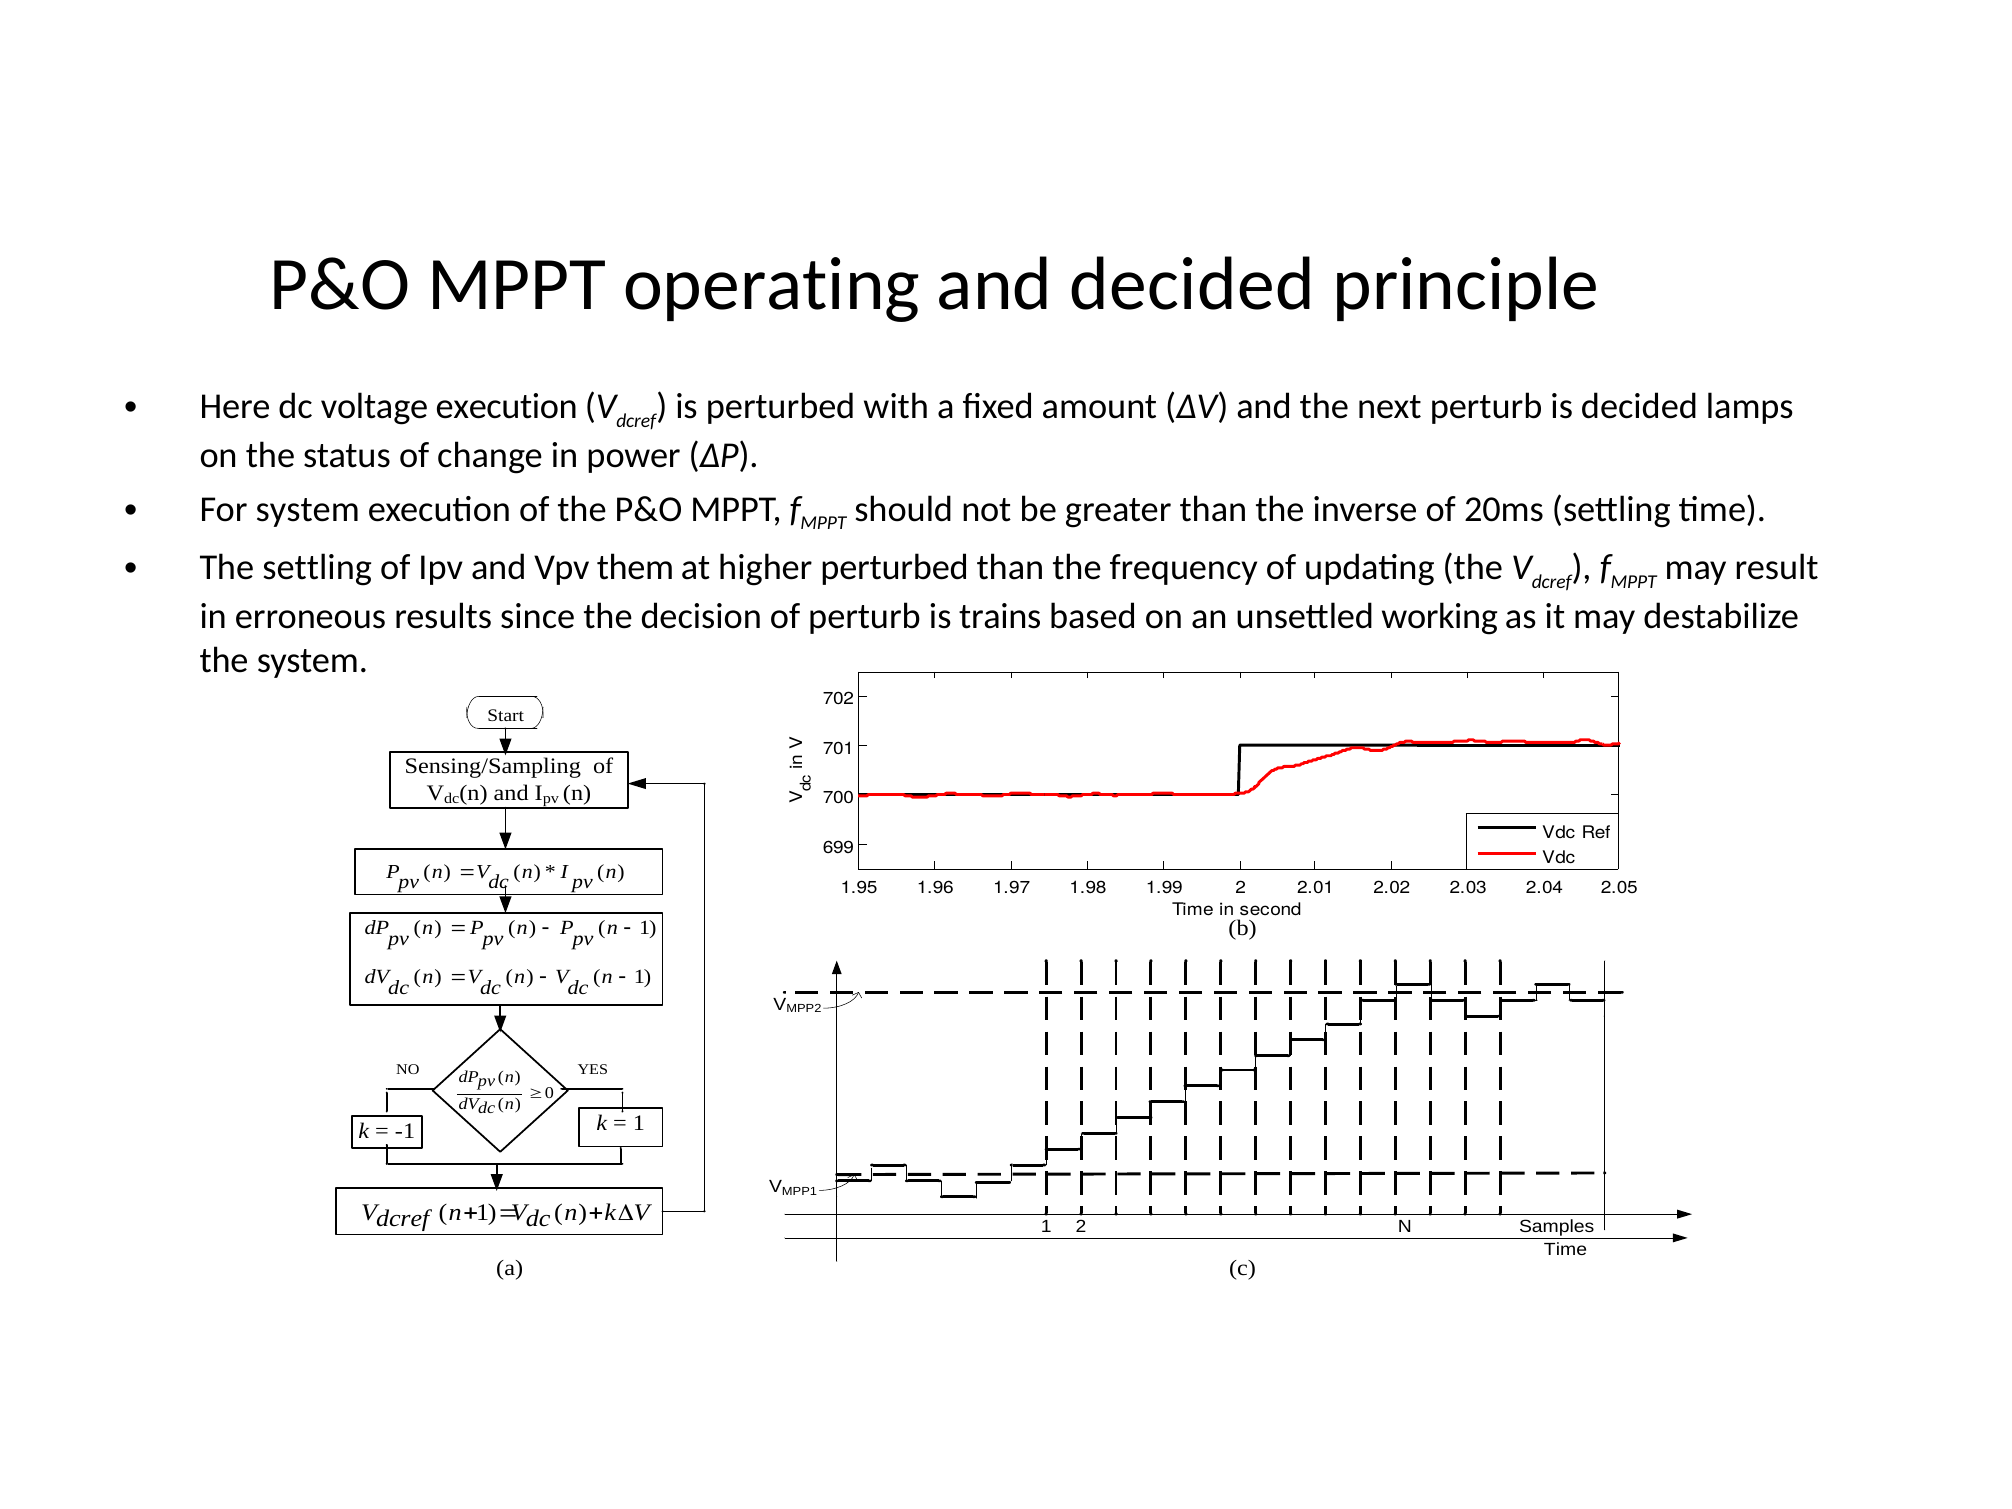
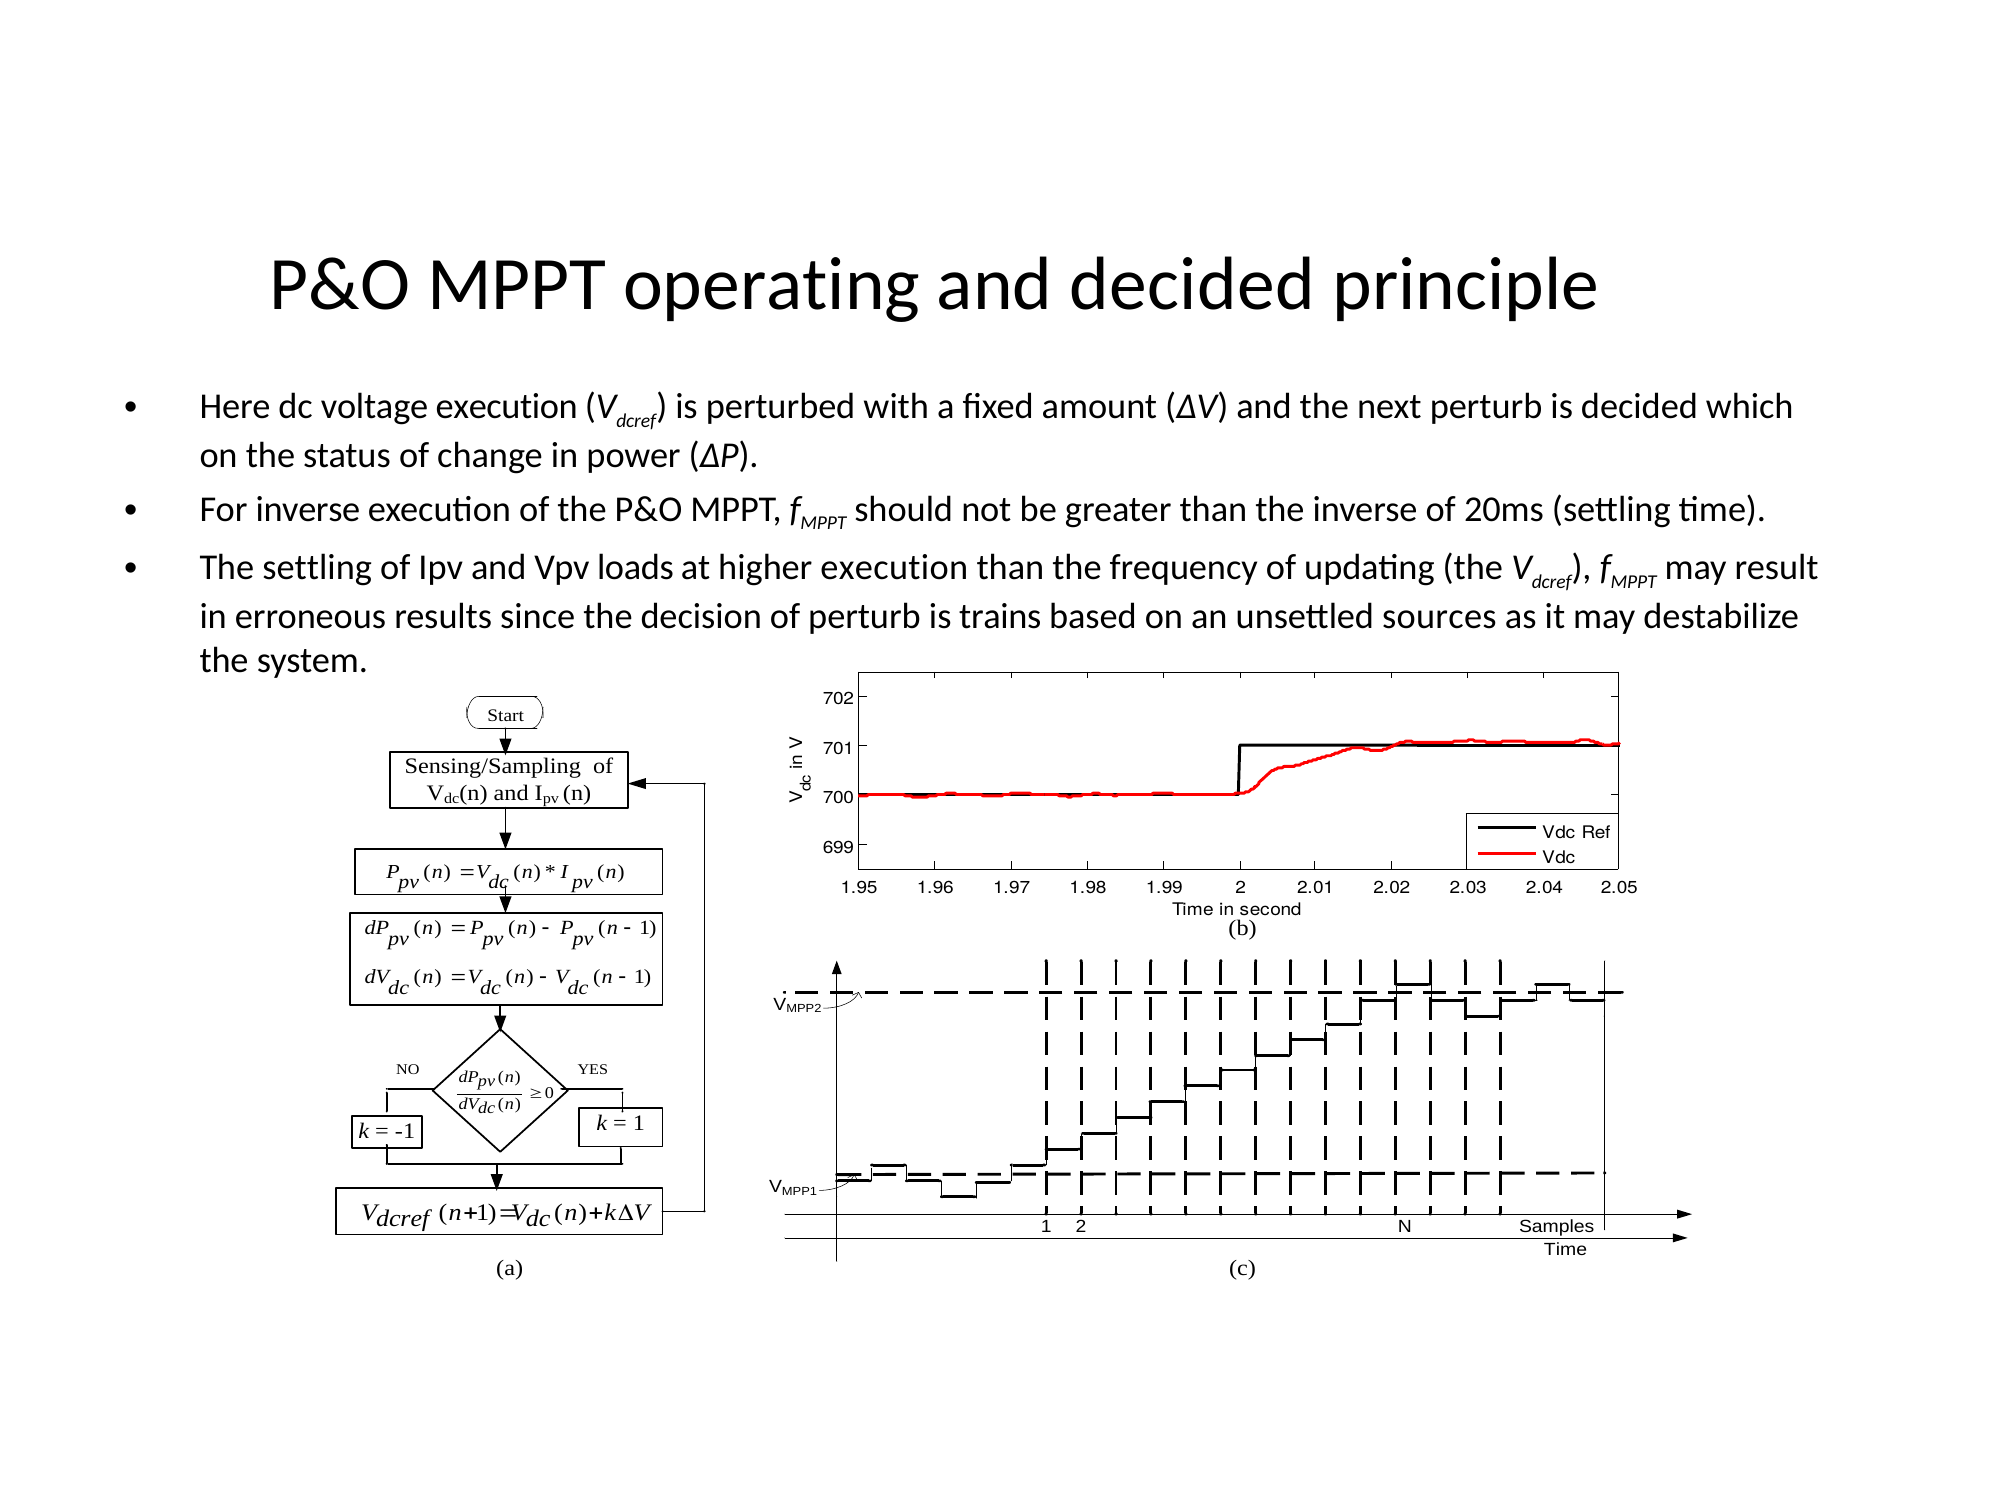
lamps: lamps -> which (1750, 407)
For system: system -> inverse (308, 509)
them: them -> loads (635, 568)
higher perturbed: perturbed -> execution (894, 568)
working: working -> sources (1439, 616)
